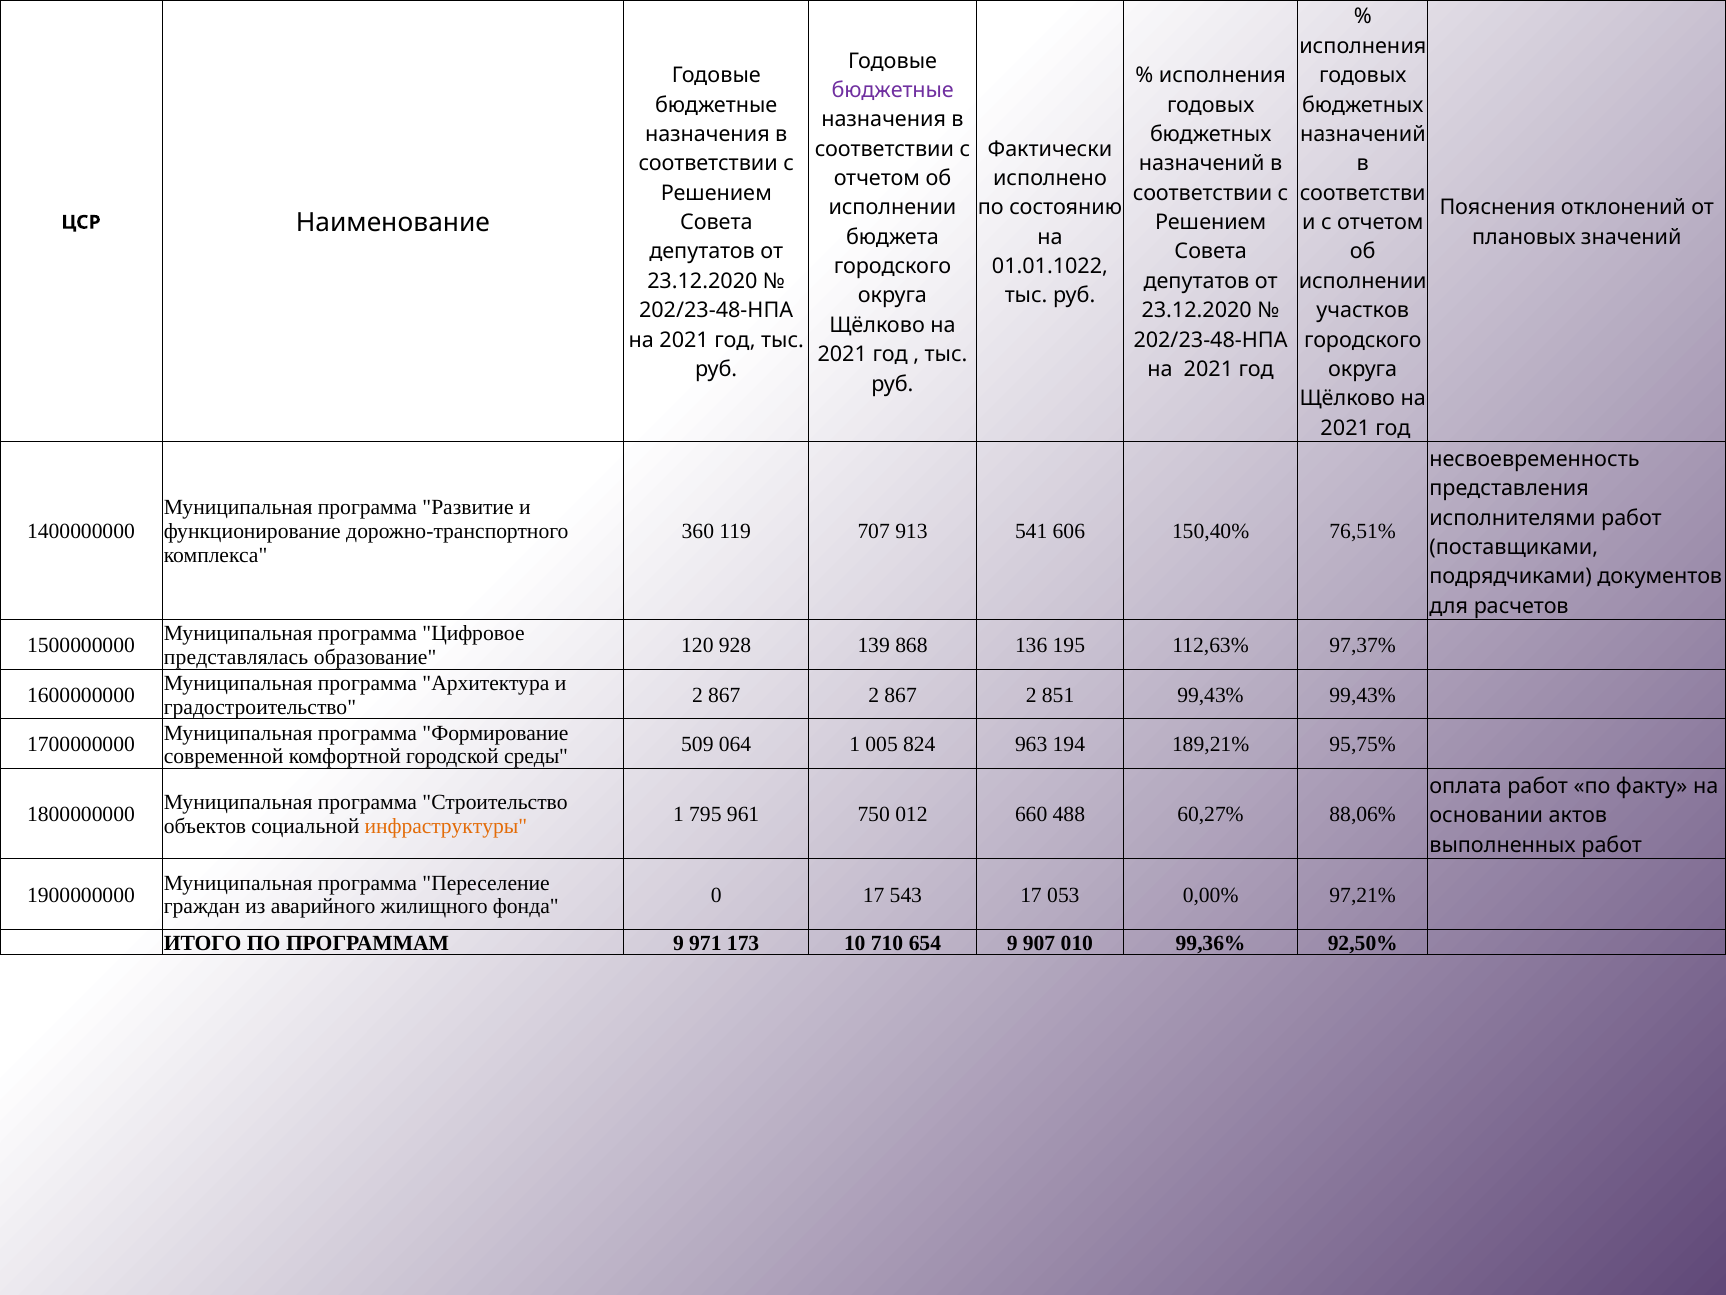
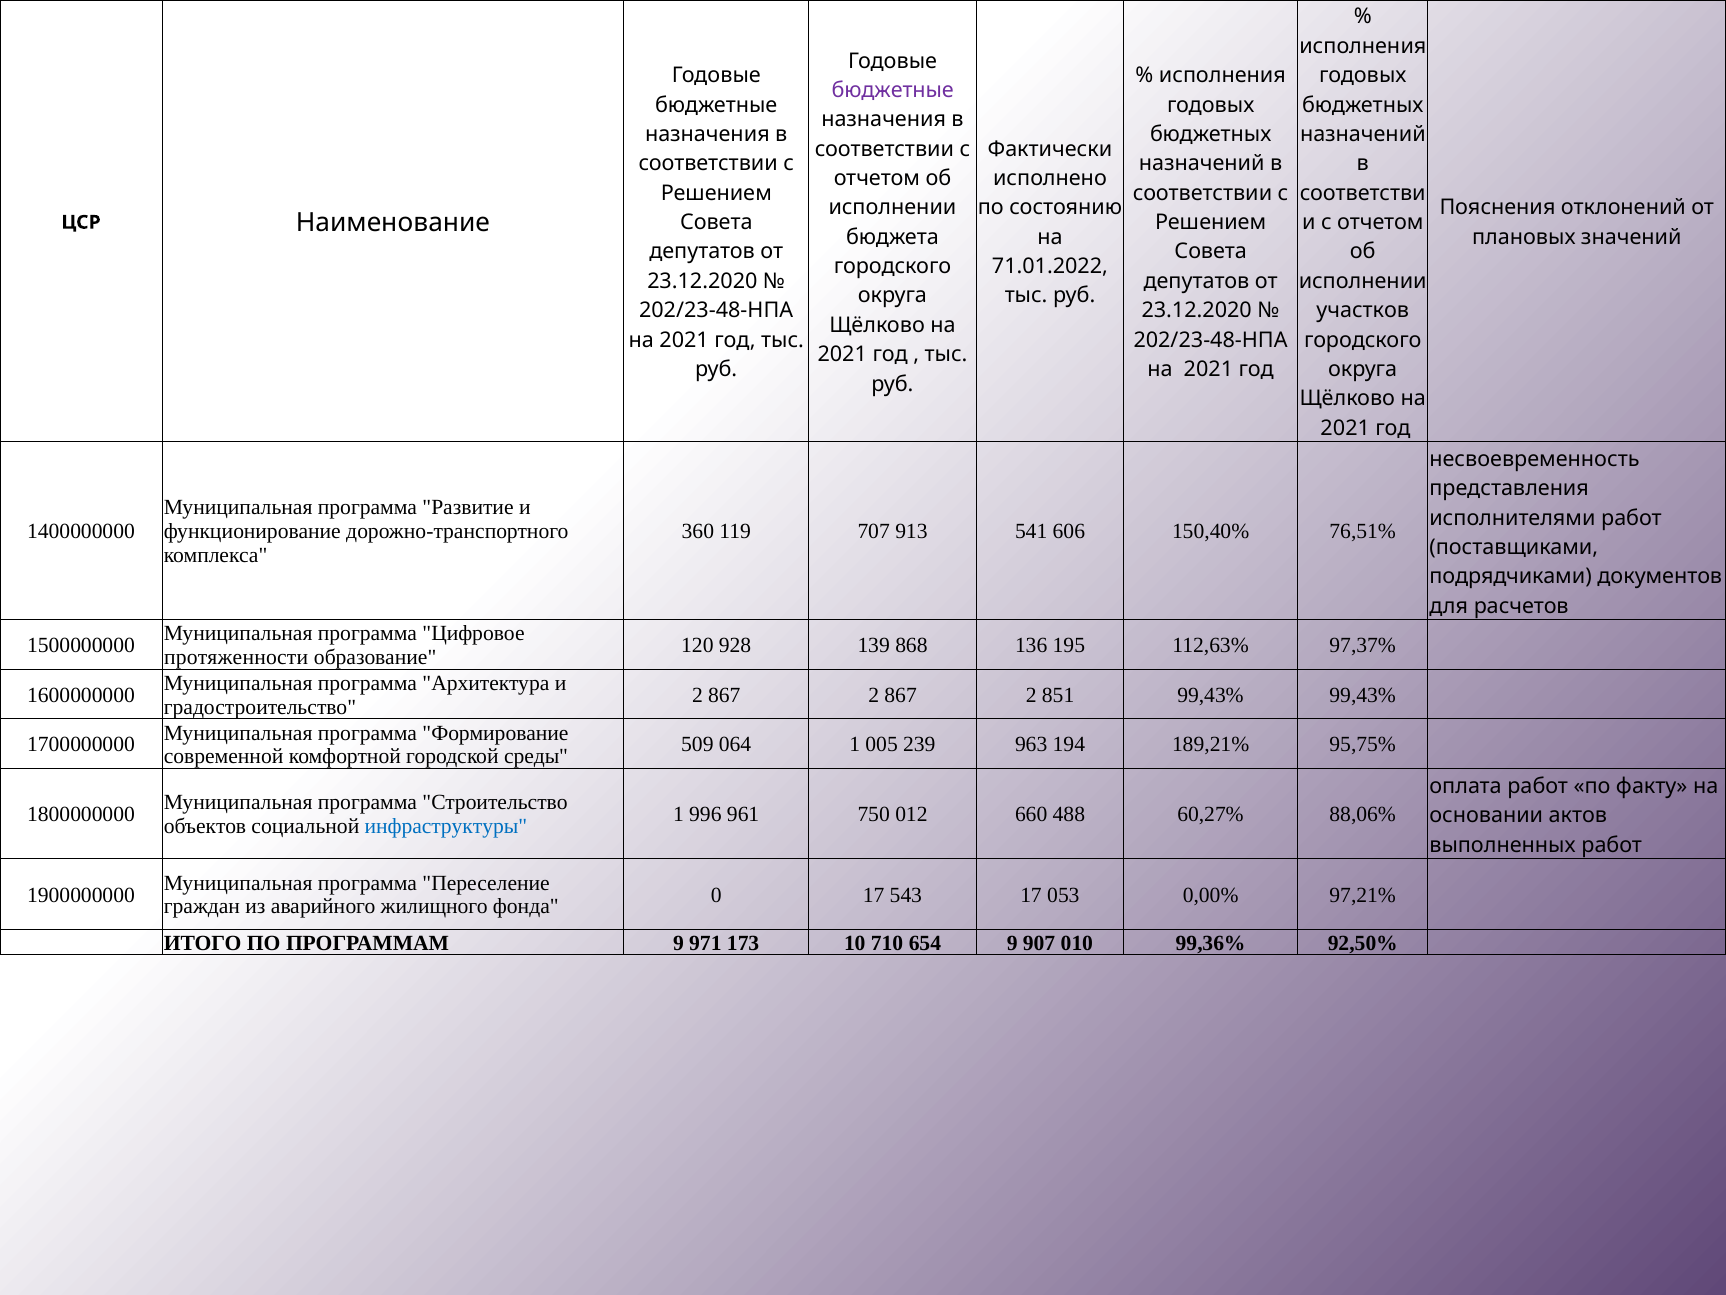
01.01.1022: 01.01.1022 -> 71.01.2022 (1050, 266)
представлялась: представлялась -> протяженности (236, 657)
824: 824 -> 239 (919, 745)
795: 795 -> 996 (705, 814)
инфраструктуры colour: orange -> blue (446, 826)
